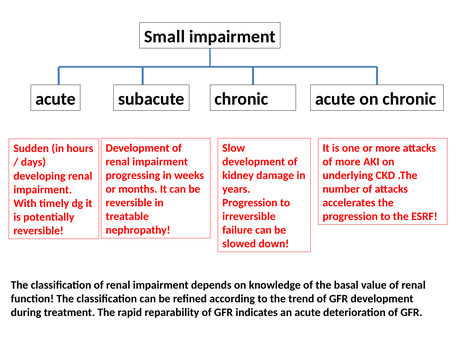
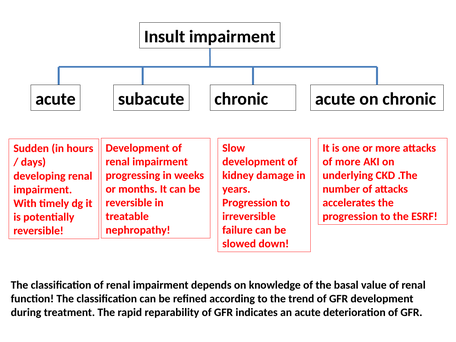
Small: Small -> Insult (165, 37)
